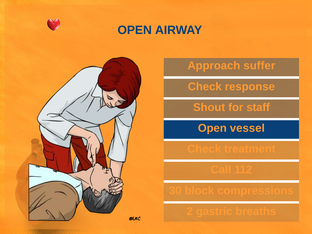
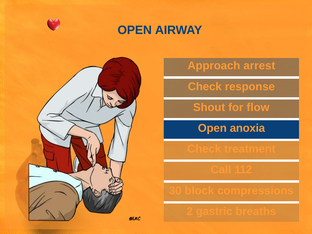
suffer: suffer -> arrest (259, 66)
staff: staff -> flow (258, 107)
vessel: vessel -> anoxia (247, 128)
